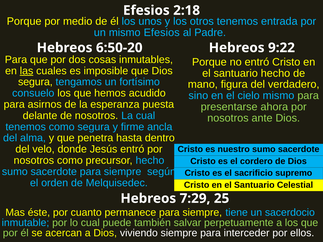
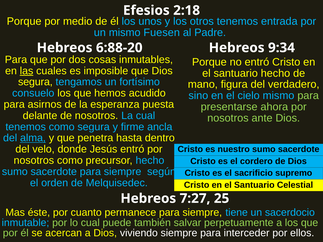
mismo Efesios: Efesios -> Fuesen (162, 33)
6:50-20: 6:50-20 -> 6:88-20 (119, 48)
9:22: 9:22 -> 9:34 (281, 48)
alma underline: none -> present (33, 138)
7:29: 7:29 -> 7:27 (195, 199)
